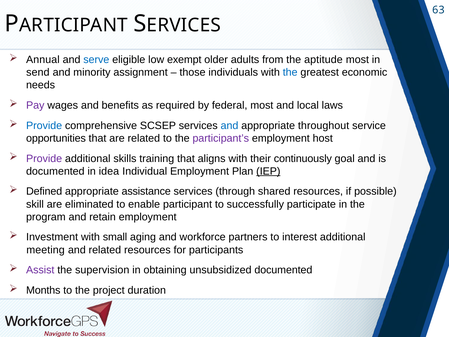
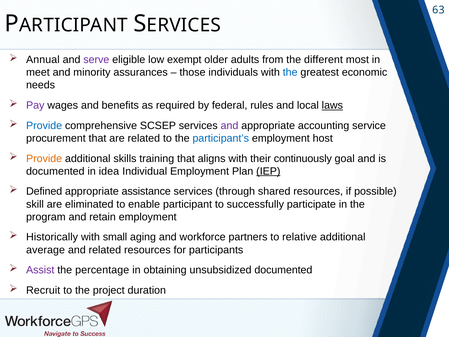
serve colour: blue -> purple (96, 60)
aptitude: aptitude -> different (323, 60)
send: send -> meet (38, 72)
assignment: assignment -> assurances (141, 72)
federal most: most -> rules (262, 105)
laws underline: none -> present (332, 105)
and colour: blue -> purple (229, 125)
throughout: throughout -> accounting (324, 125)
opportunities: opportunities -> procurement (56, 138)
participant’s colour: purple -> blue (221, 138)
Provide colour: purple -> orange (44, 158)
Investment: Investment -> Historically (52, 237)
interest: interest -> relative (300, 237)
meeting: meeting -> average (46, 250)
supervision: supervision -> percentage (102, 270)
Months: Months -> Recruit (43, 290)
